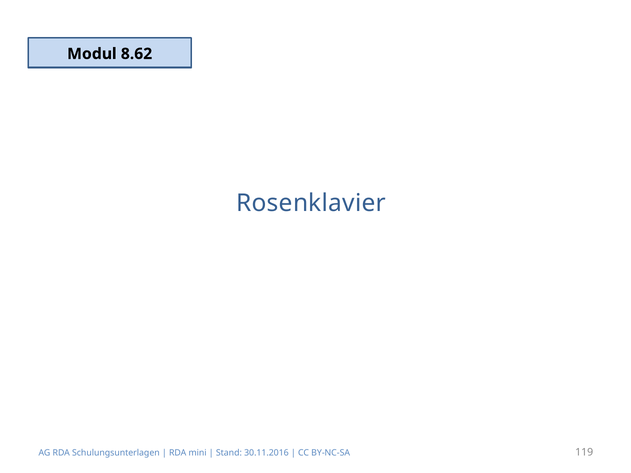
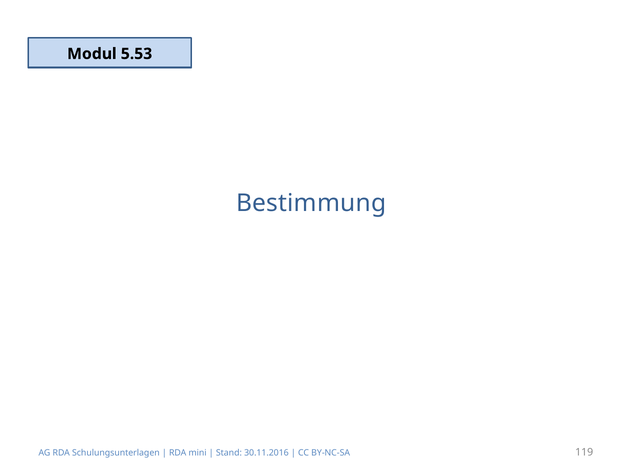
8.62: 8.62 -> 5.53 (137, 54)
Rosenklavier: Rosenklavier -> Bestimmung (311, 203)
